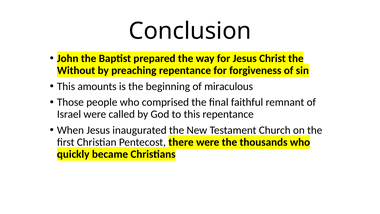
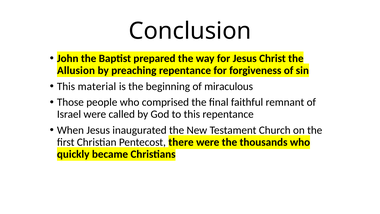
Without: Without -> Allusion (76, 70)
amounts: amounts -> material (97, 86)
